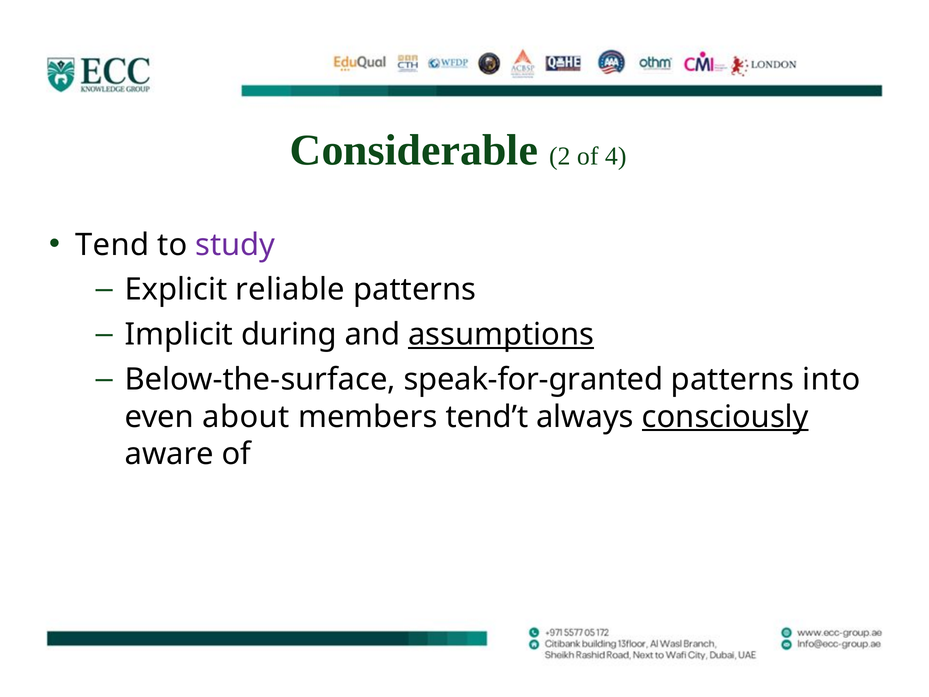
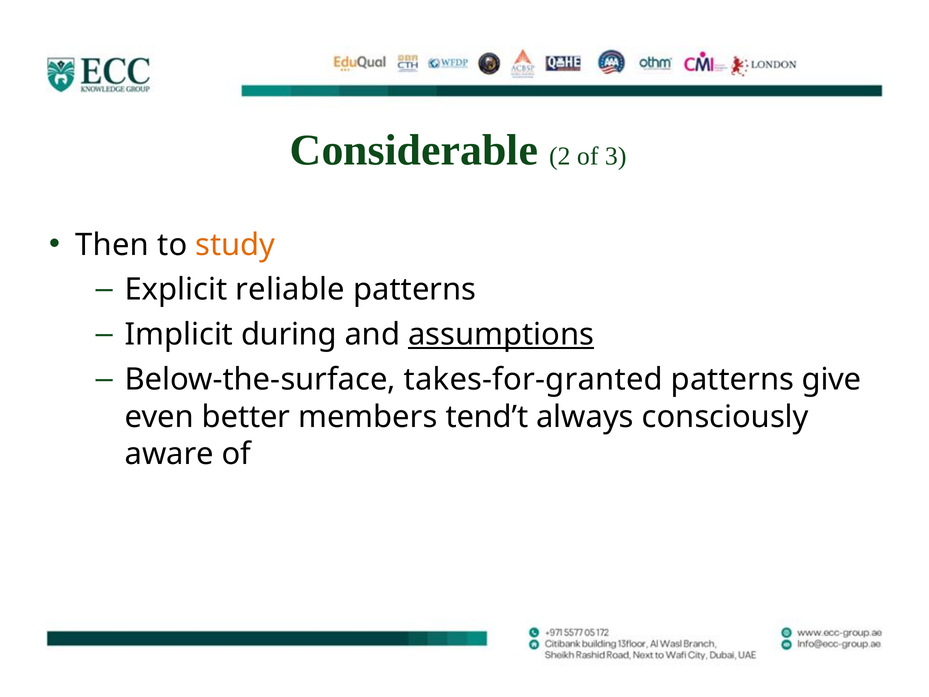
4: 4 -> 3 (616, 156)
Tend: Tend -> Then (112, 245)
study colour: purple -> orange (235, 245)
speak-for-granted: speak-for-granted -> takes-for-granted (533, 379)
into: into -> give (832, 379)
about: about -> better (246, 417)
consciously underline: present -> none (725, 417)
